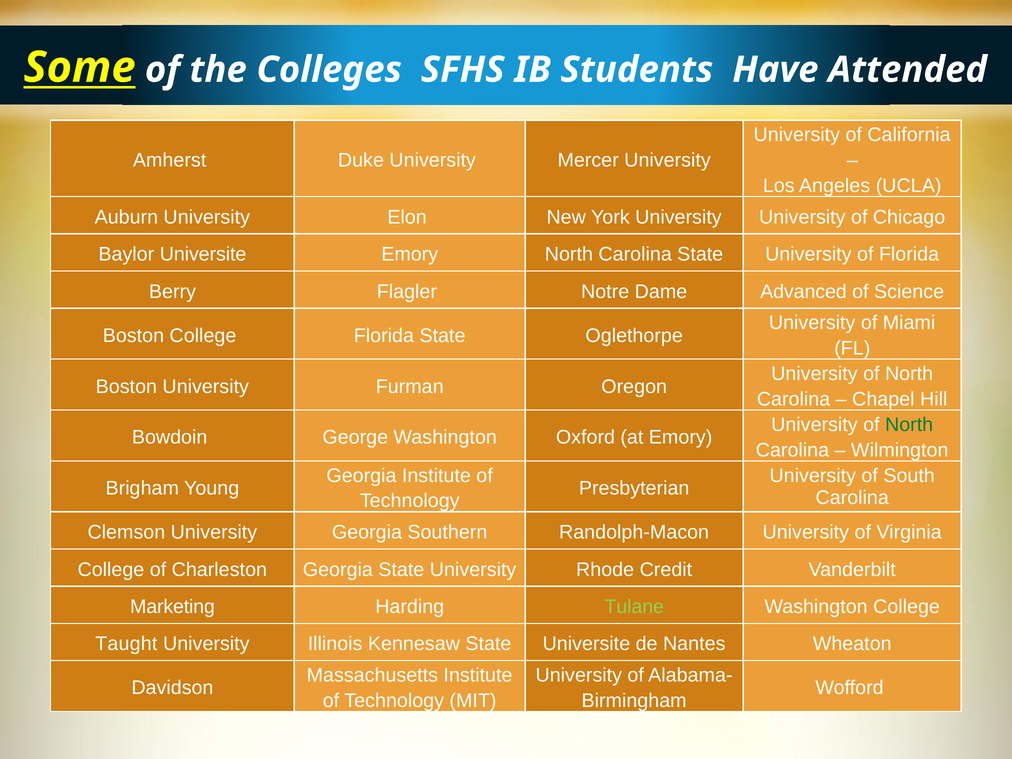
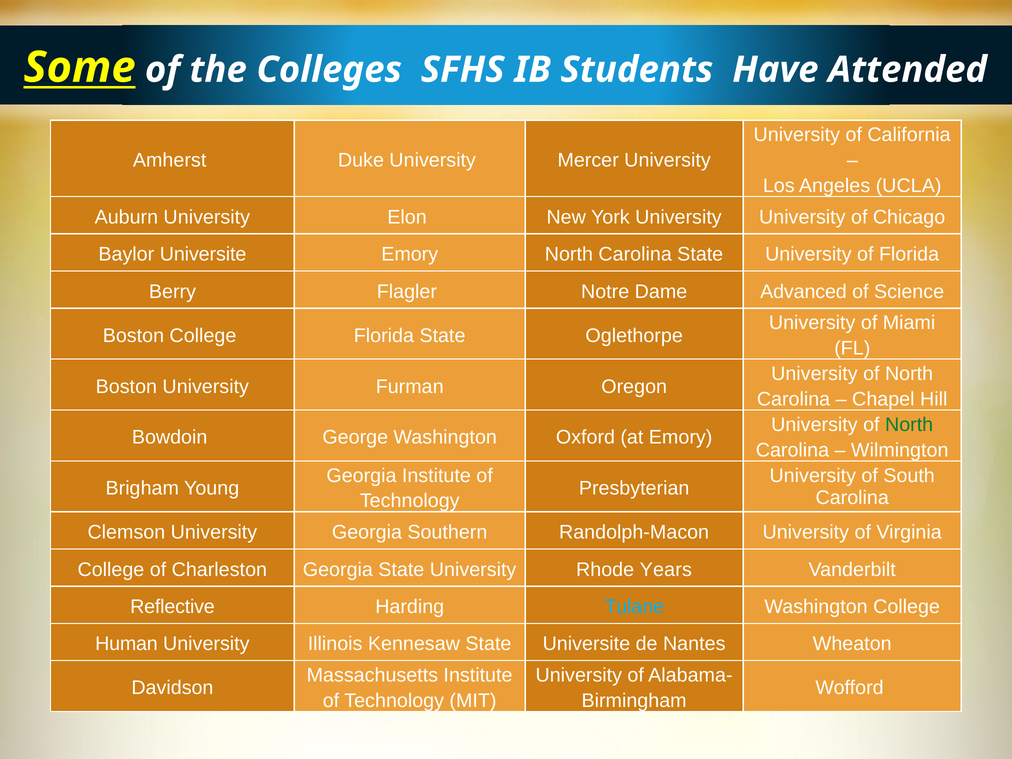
Credit: Credit -> Years (666, 570)
Marketing: Marketing -> Reflective (173, 607)
Tulane colour: light green -> light blue (634, 607)
Taught: Taught -> Human (126, 644)
